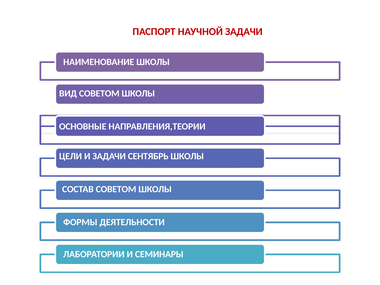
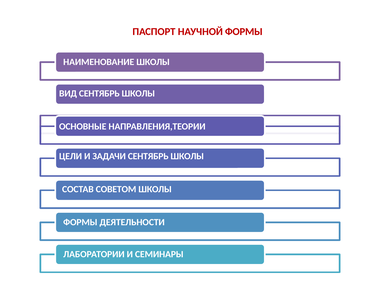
НАУЧНОЙ ЗАДАЧИ: ЗАДАЧИ -> ФОРМЫ (244, 32)
ВИД СОВЕТОМ: СОВЕТОМ -> СЕНТЯБРЬ (99, 93)
